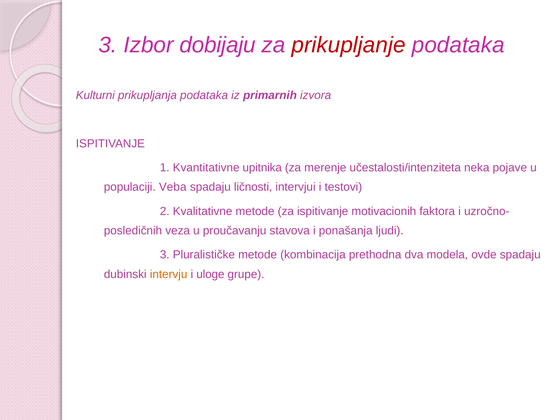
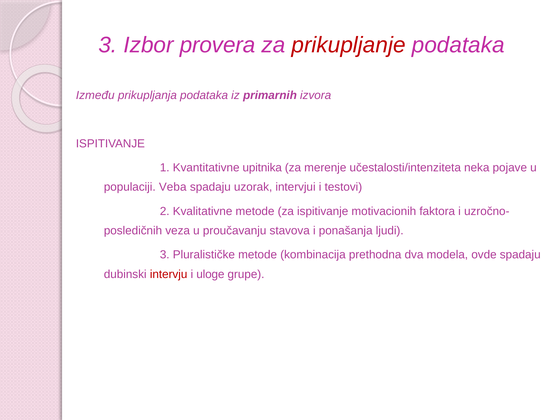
dobijaju: dobijaju -> provera (218, 45)
Kulturni: Kulturni -> Između (95, 95)
ličnosti: ličnosti -> uzorak (253, 187)
intervju colour: orange -> red (169, 274)
